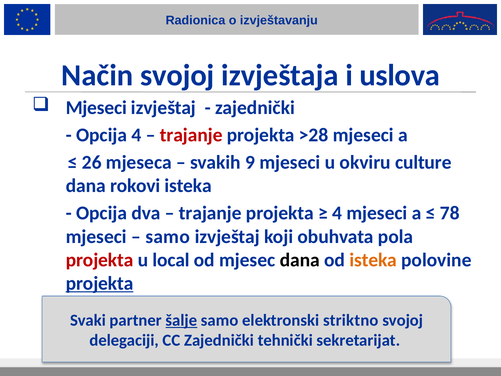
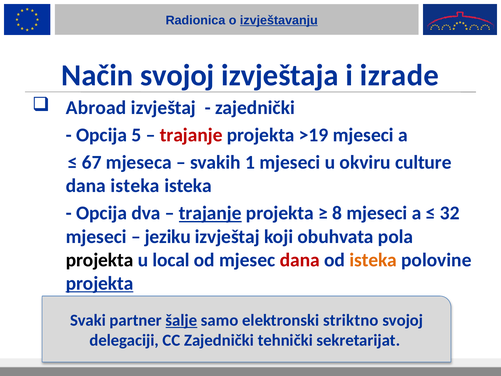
izvještavanju underline: none -> present (279, 20)
uslova: uslova -> izrade (399, 75)
Mjeseci: Mjeseci -> Abroad (96, 108)
Opcija 4: 4 -> 5 (136, 135)
>28: >28 -> >19 (314, 135)
26: 26 -> 67 (92, 162)
9: 9 -> 1 (250, 162)
dana rokovi: rokovi -> isteka (135, 186)
trajanje underline: none -> present (210, 213)
4: 4 -> 8 (337, 213)
78: 78 -> 32 (450, 213)
samo: samo -> jeziku (168, 236)
projekta colour: red -> black (100, 260)
dana colour: black -> red (300, 260)
